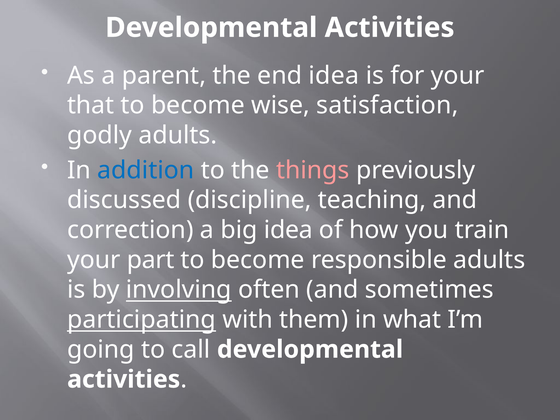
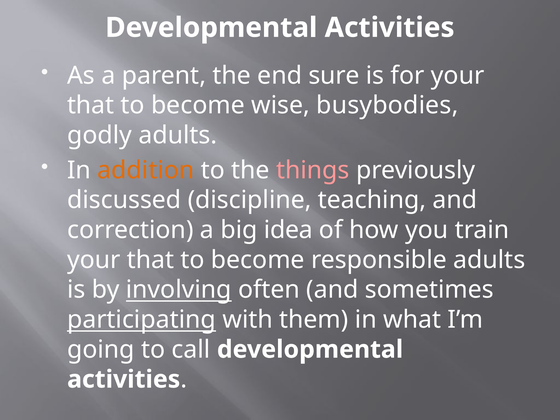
end idea: idea -> sure (334, 75)
satisfaction: satisfaction -> busybodies (387, 105)
addition colour: blue -> orange (146, 170)
part: part -> that (151, 260)
